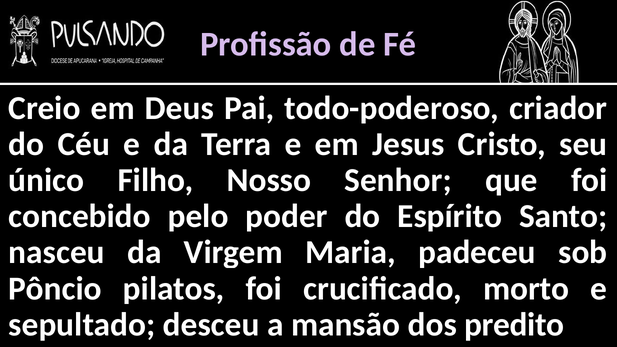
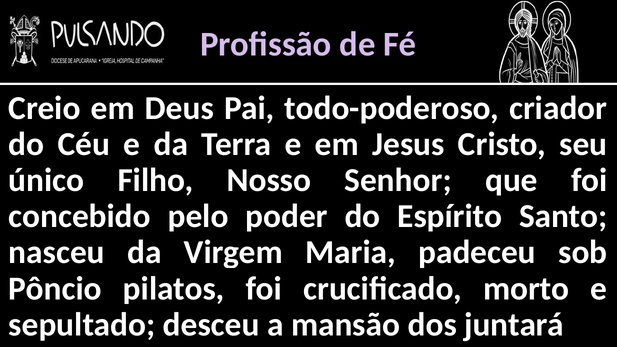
predito: predito -> juntará (514, 325)
